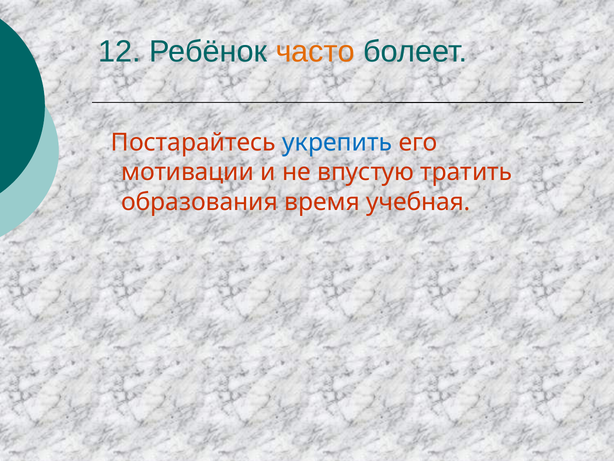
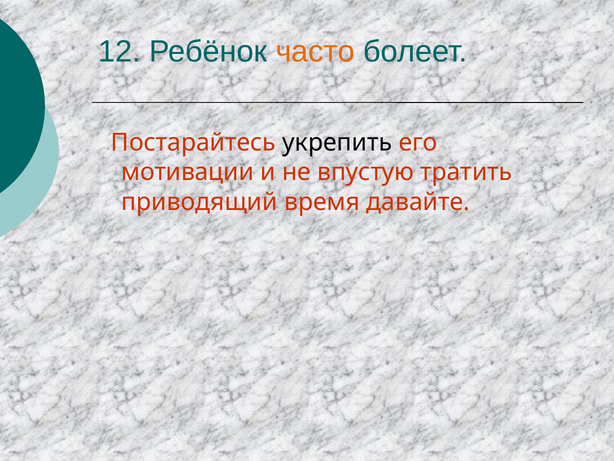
укрепить colour: blue -> black (337, 142)
образования: образования -> приводящий (199, 202)
учебная: учебная -> давайте (418, 202)
